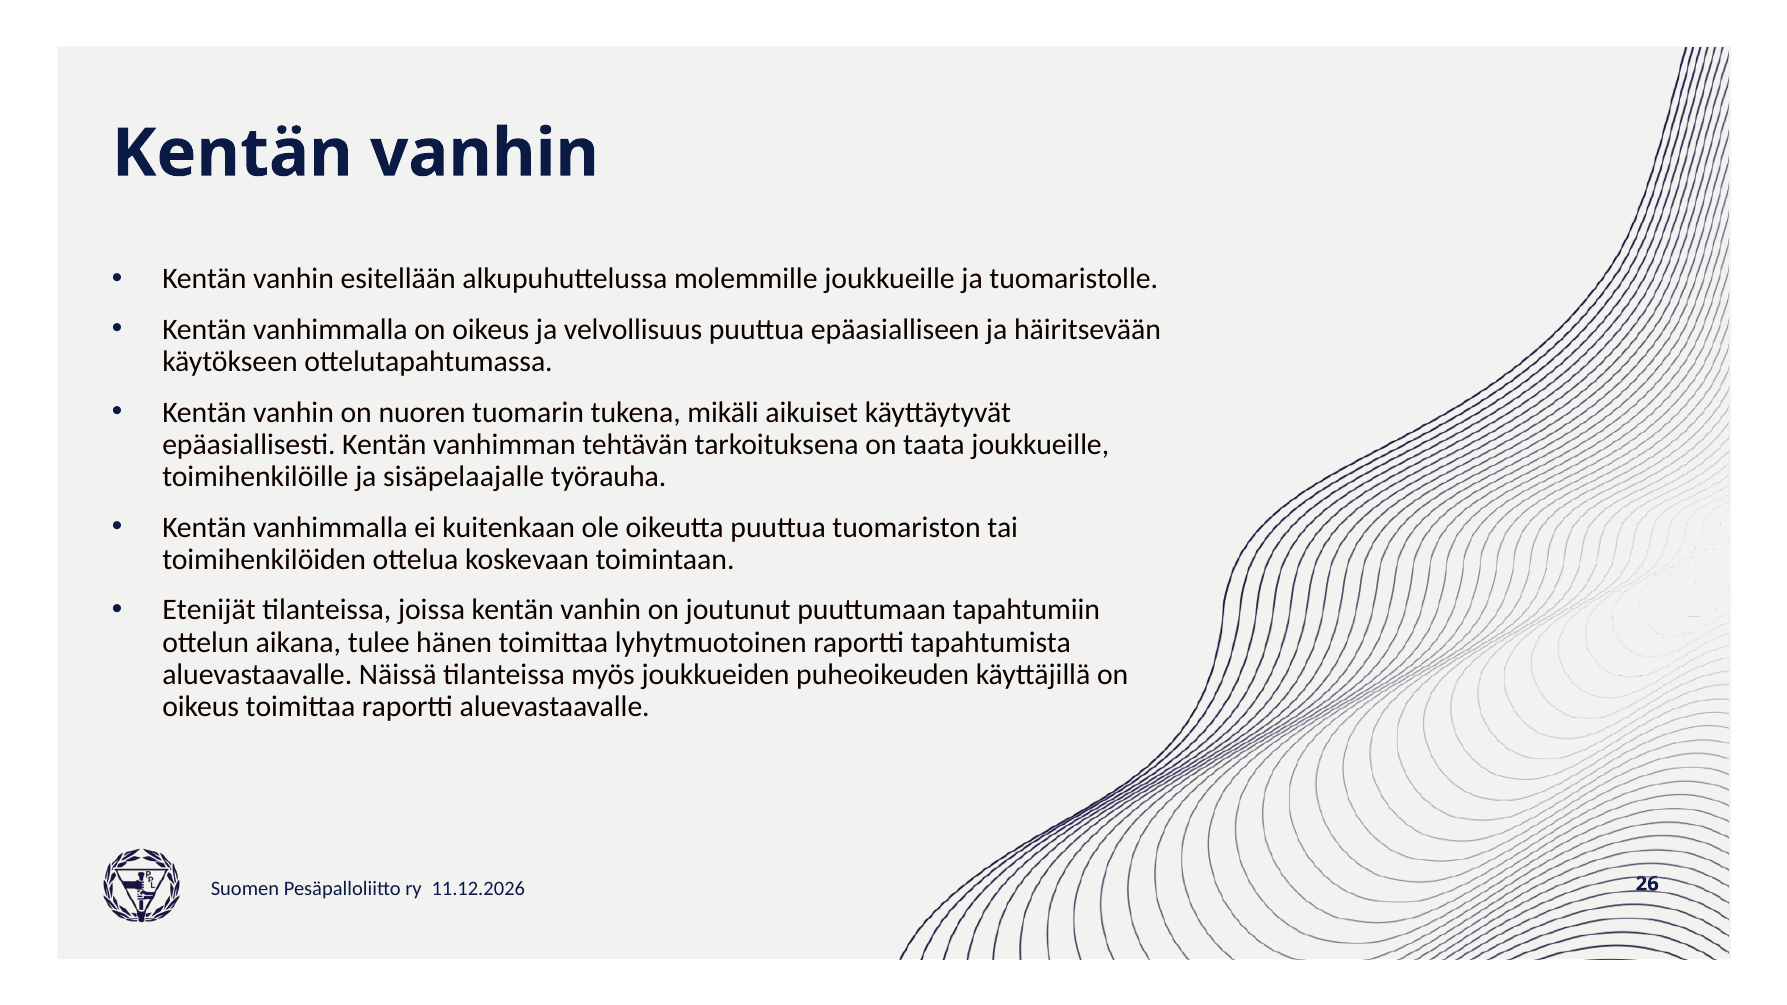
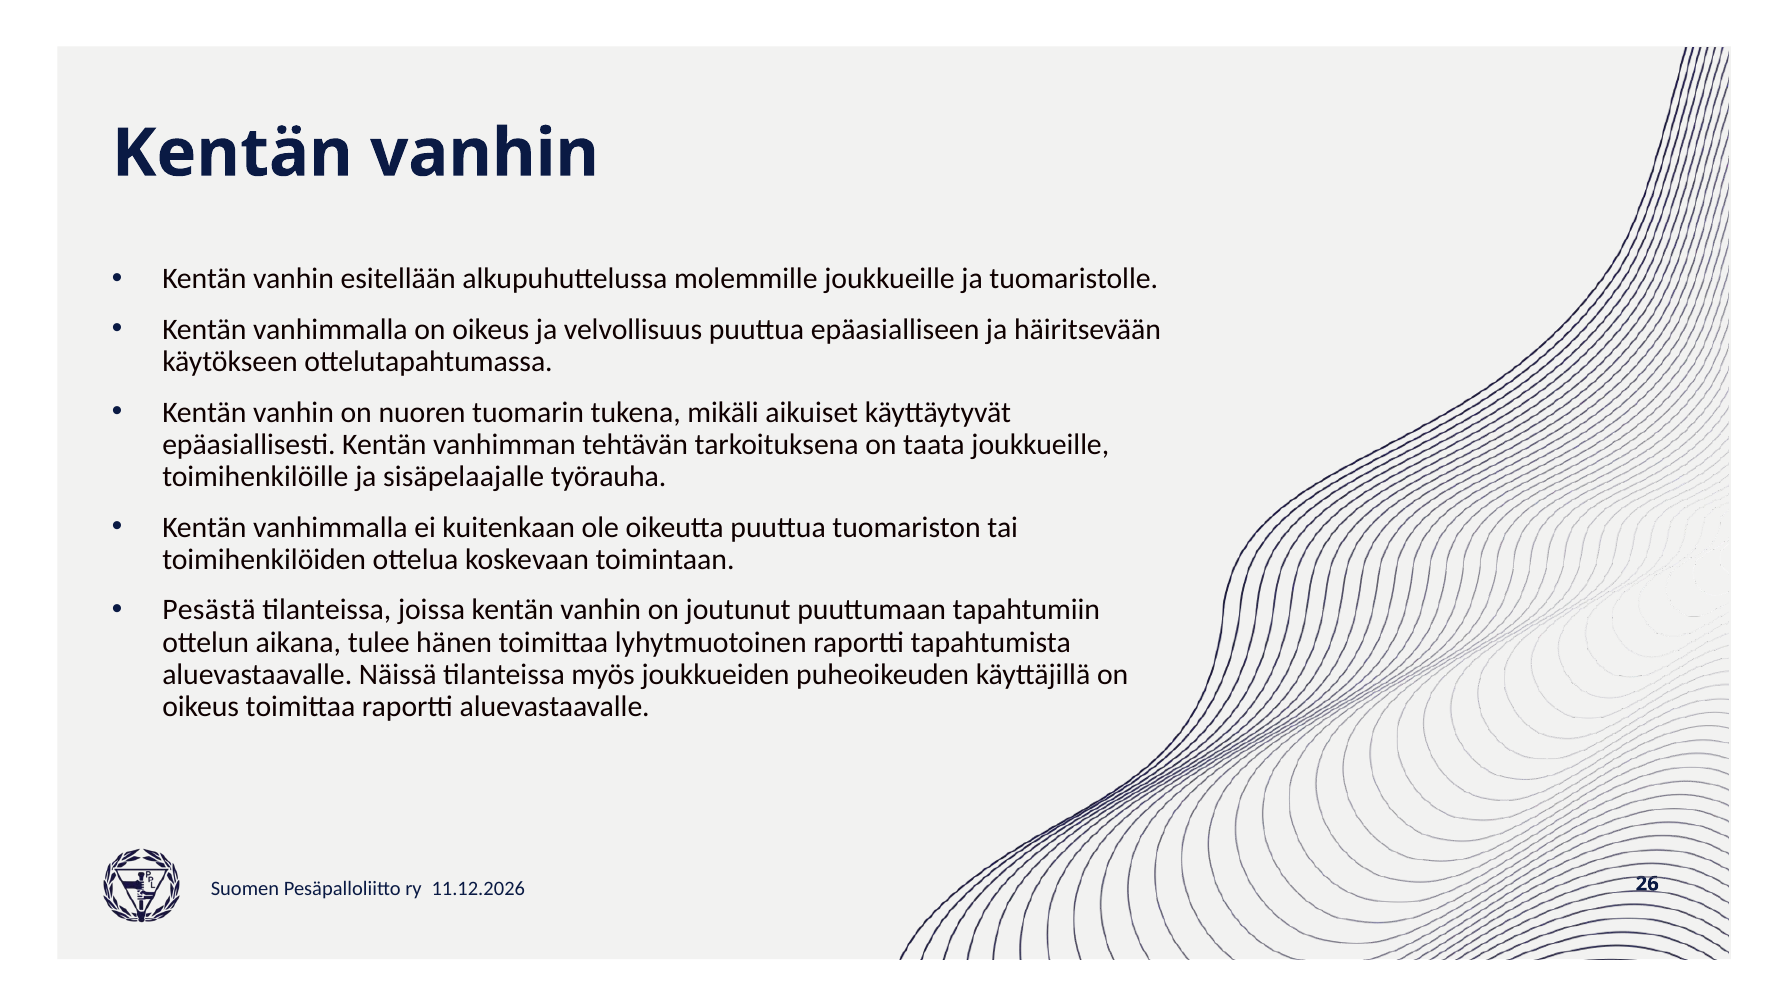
Etenijät: Etenijät -> Pesästä (209, 610)
